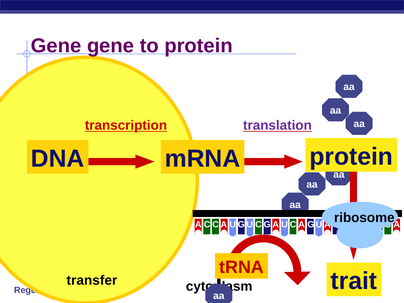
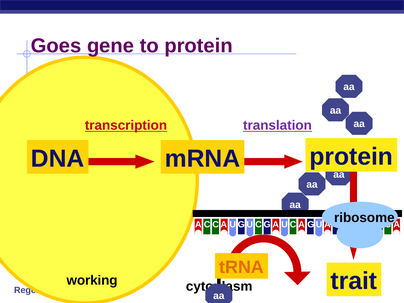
Gene: Gene -> Goes (56, 46)
tRNA colour: red -> orange (242, 267)
transfer: transfer -> working (92, 280)
